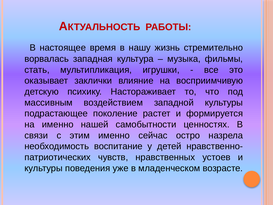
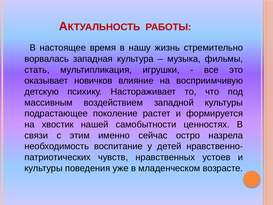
заклички: заклички -> новичков (93, 81)
на именно: именно -> хвостик (58, 124)
